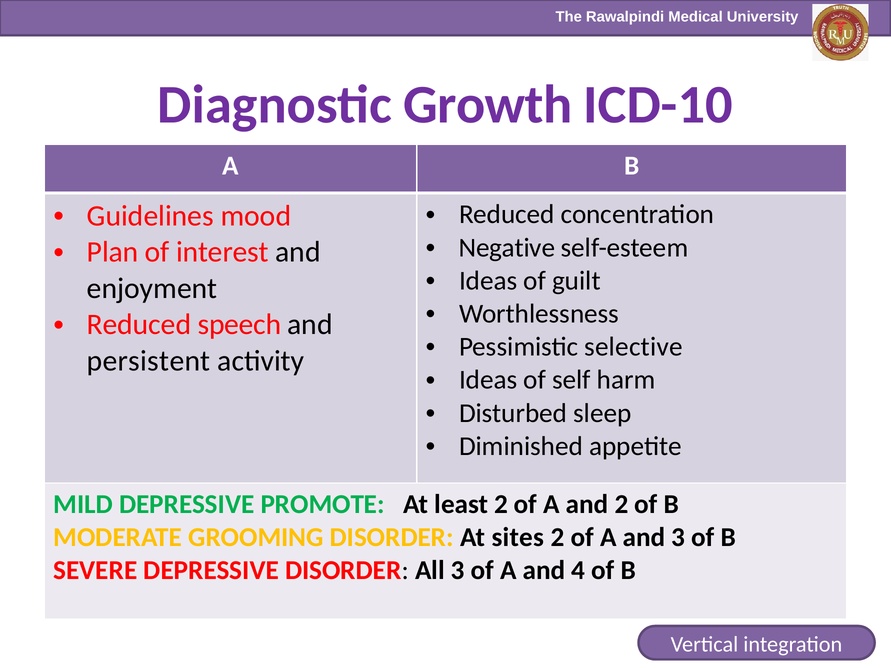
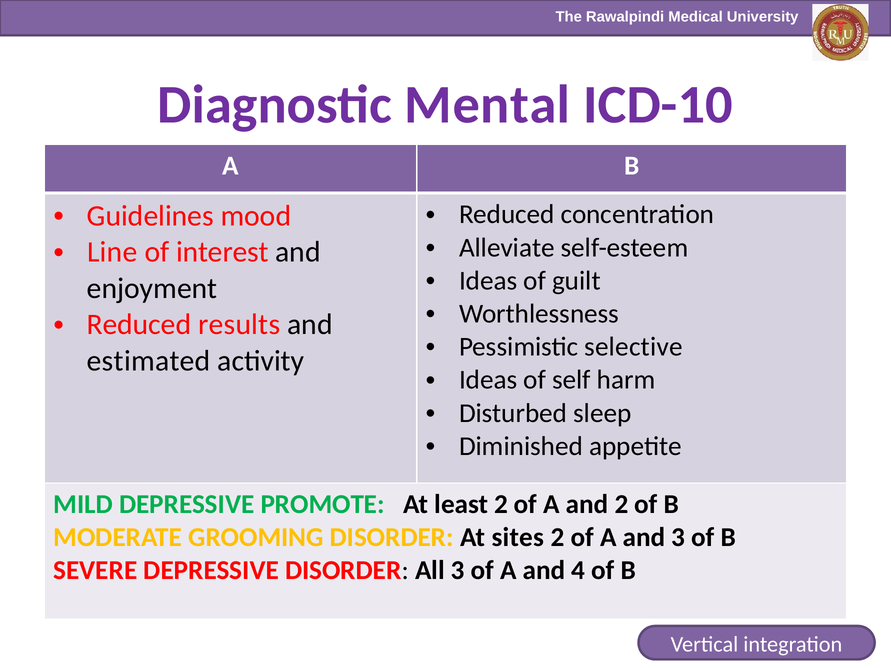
Growth: Growth -> Mental (487, 105)
Negative: Negative -> Alleviate (507, 248)
Plan: Plan -> Line (112, 252)
speech: speech -> results (239, 325)
persistent: persistent -> estimated (149, 361)
